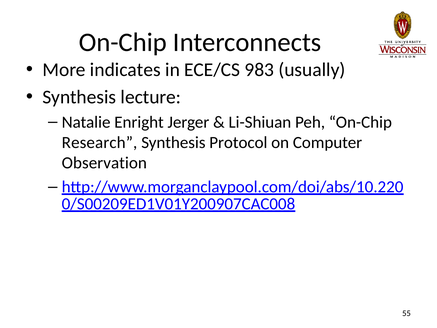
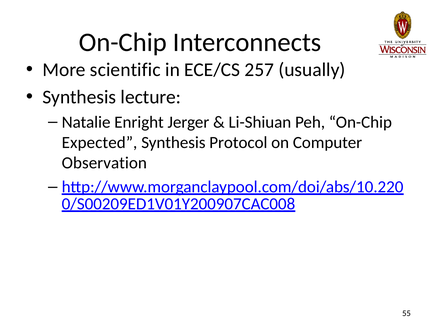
indicates: indicates -> scientific (125, 70)
983: 983 -> 257 (259, 70)
Research: Research -> Expected (100, 143)
